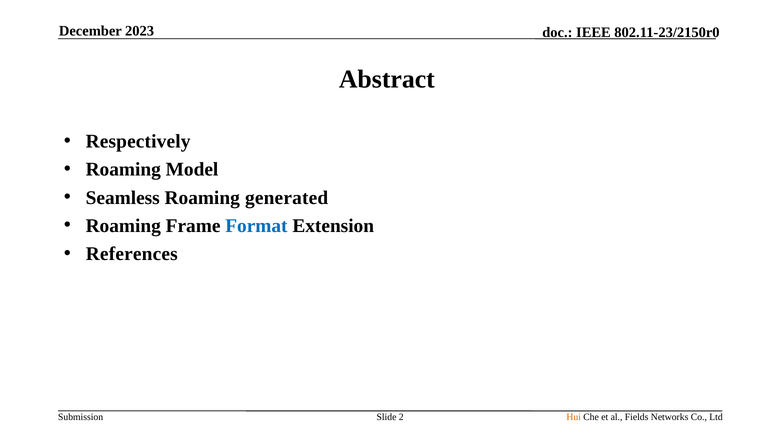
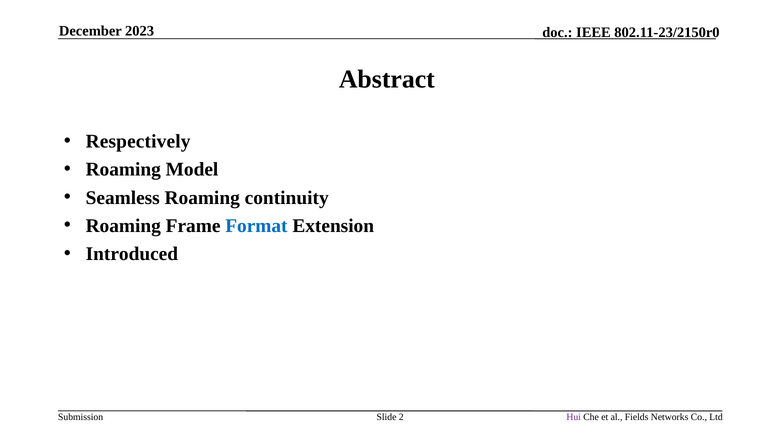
generated: generated -> continuity (287, 198)
References: References -> Introduced (132, 254)
Hui colour: orange -> purple (574, 418)
